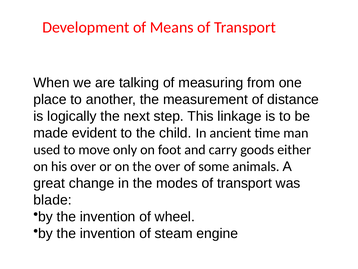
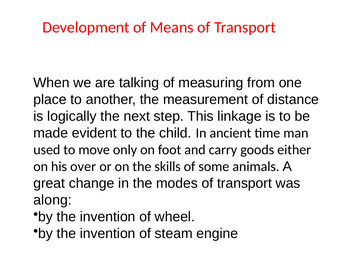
the over: over -> skills (168, 166)
blade: blade -> along (53, 200)
